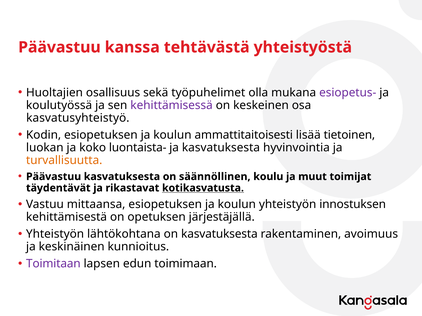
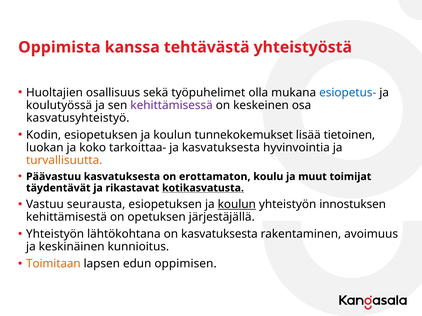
Päävastuu: Päävastuu -> Oppimista (59, 47)
esiopetus- colour: purple -> blue (348, 93)
ammattitaitoisesti: ammattitaitoisesti -> tunnekokemukset (244, 135)
luontaista-: luontaista- -> tarkoittaa- (138, 148)
säännöllinen: säännöllinen -> erottamaton (215, 177)
mittaansa: mittaansa -> seurausta (96, 205)
koulun underline: none -> present (237, 205)
Toimitaan colour: purple -> orange (53, 264)
toimimaan: toimimaan -> oppimisen (186, 264)
